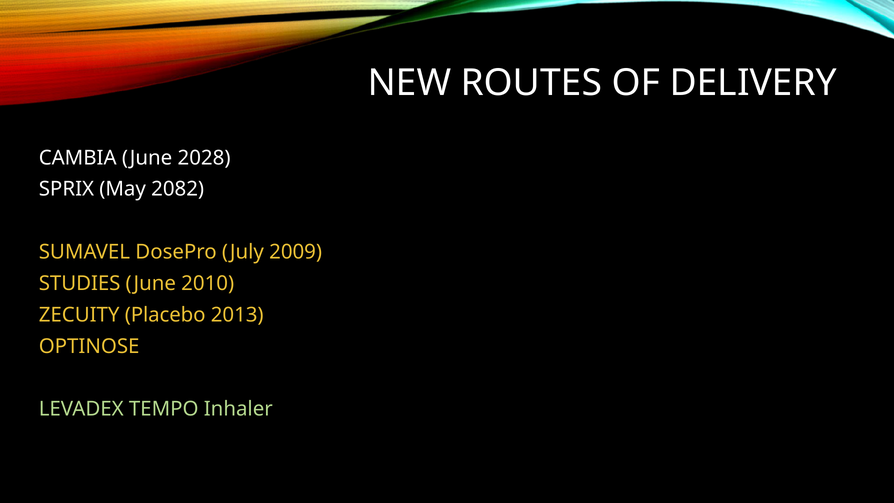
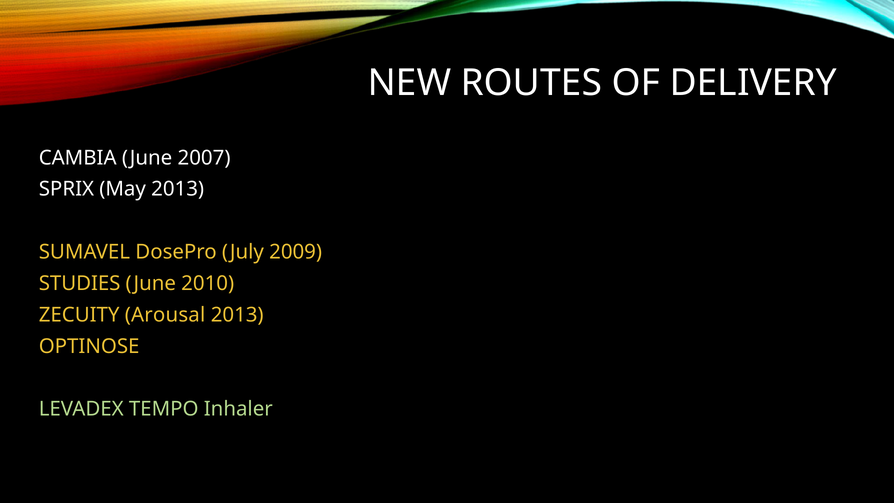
2028: 2028 -> 2007 (204, 158)
May 2082: 2082 -> 2013 (178, 189)
Placebo: Placebo -> Arousal (165, 315)
